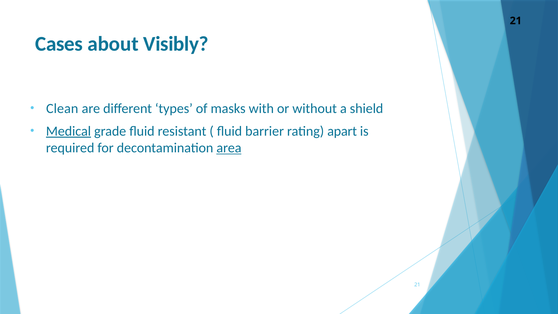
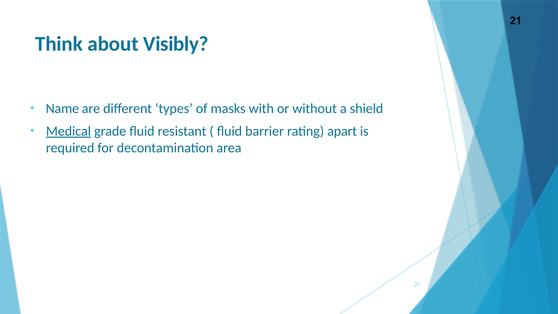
Cases: Cases -> Think (59, 44)
Clean: Clean -> Name (62, 109)
area underline: present -> none (229, 148)
